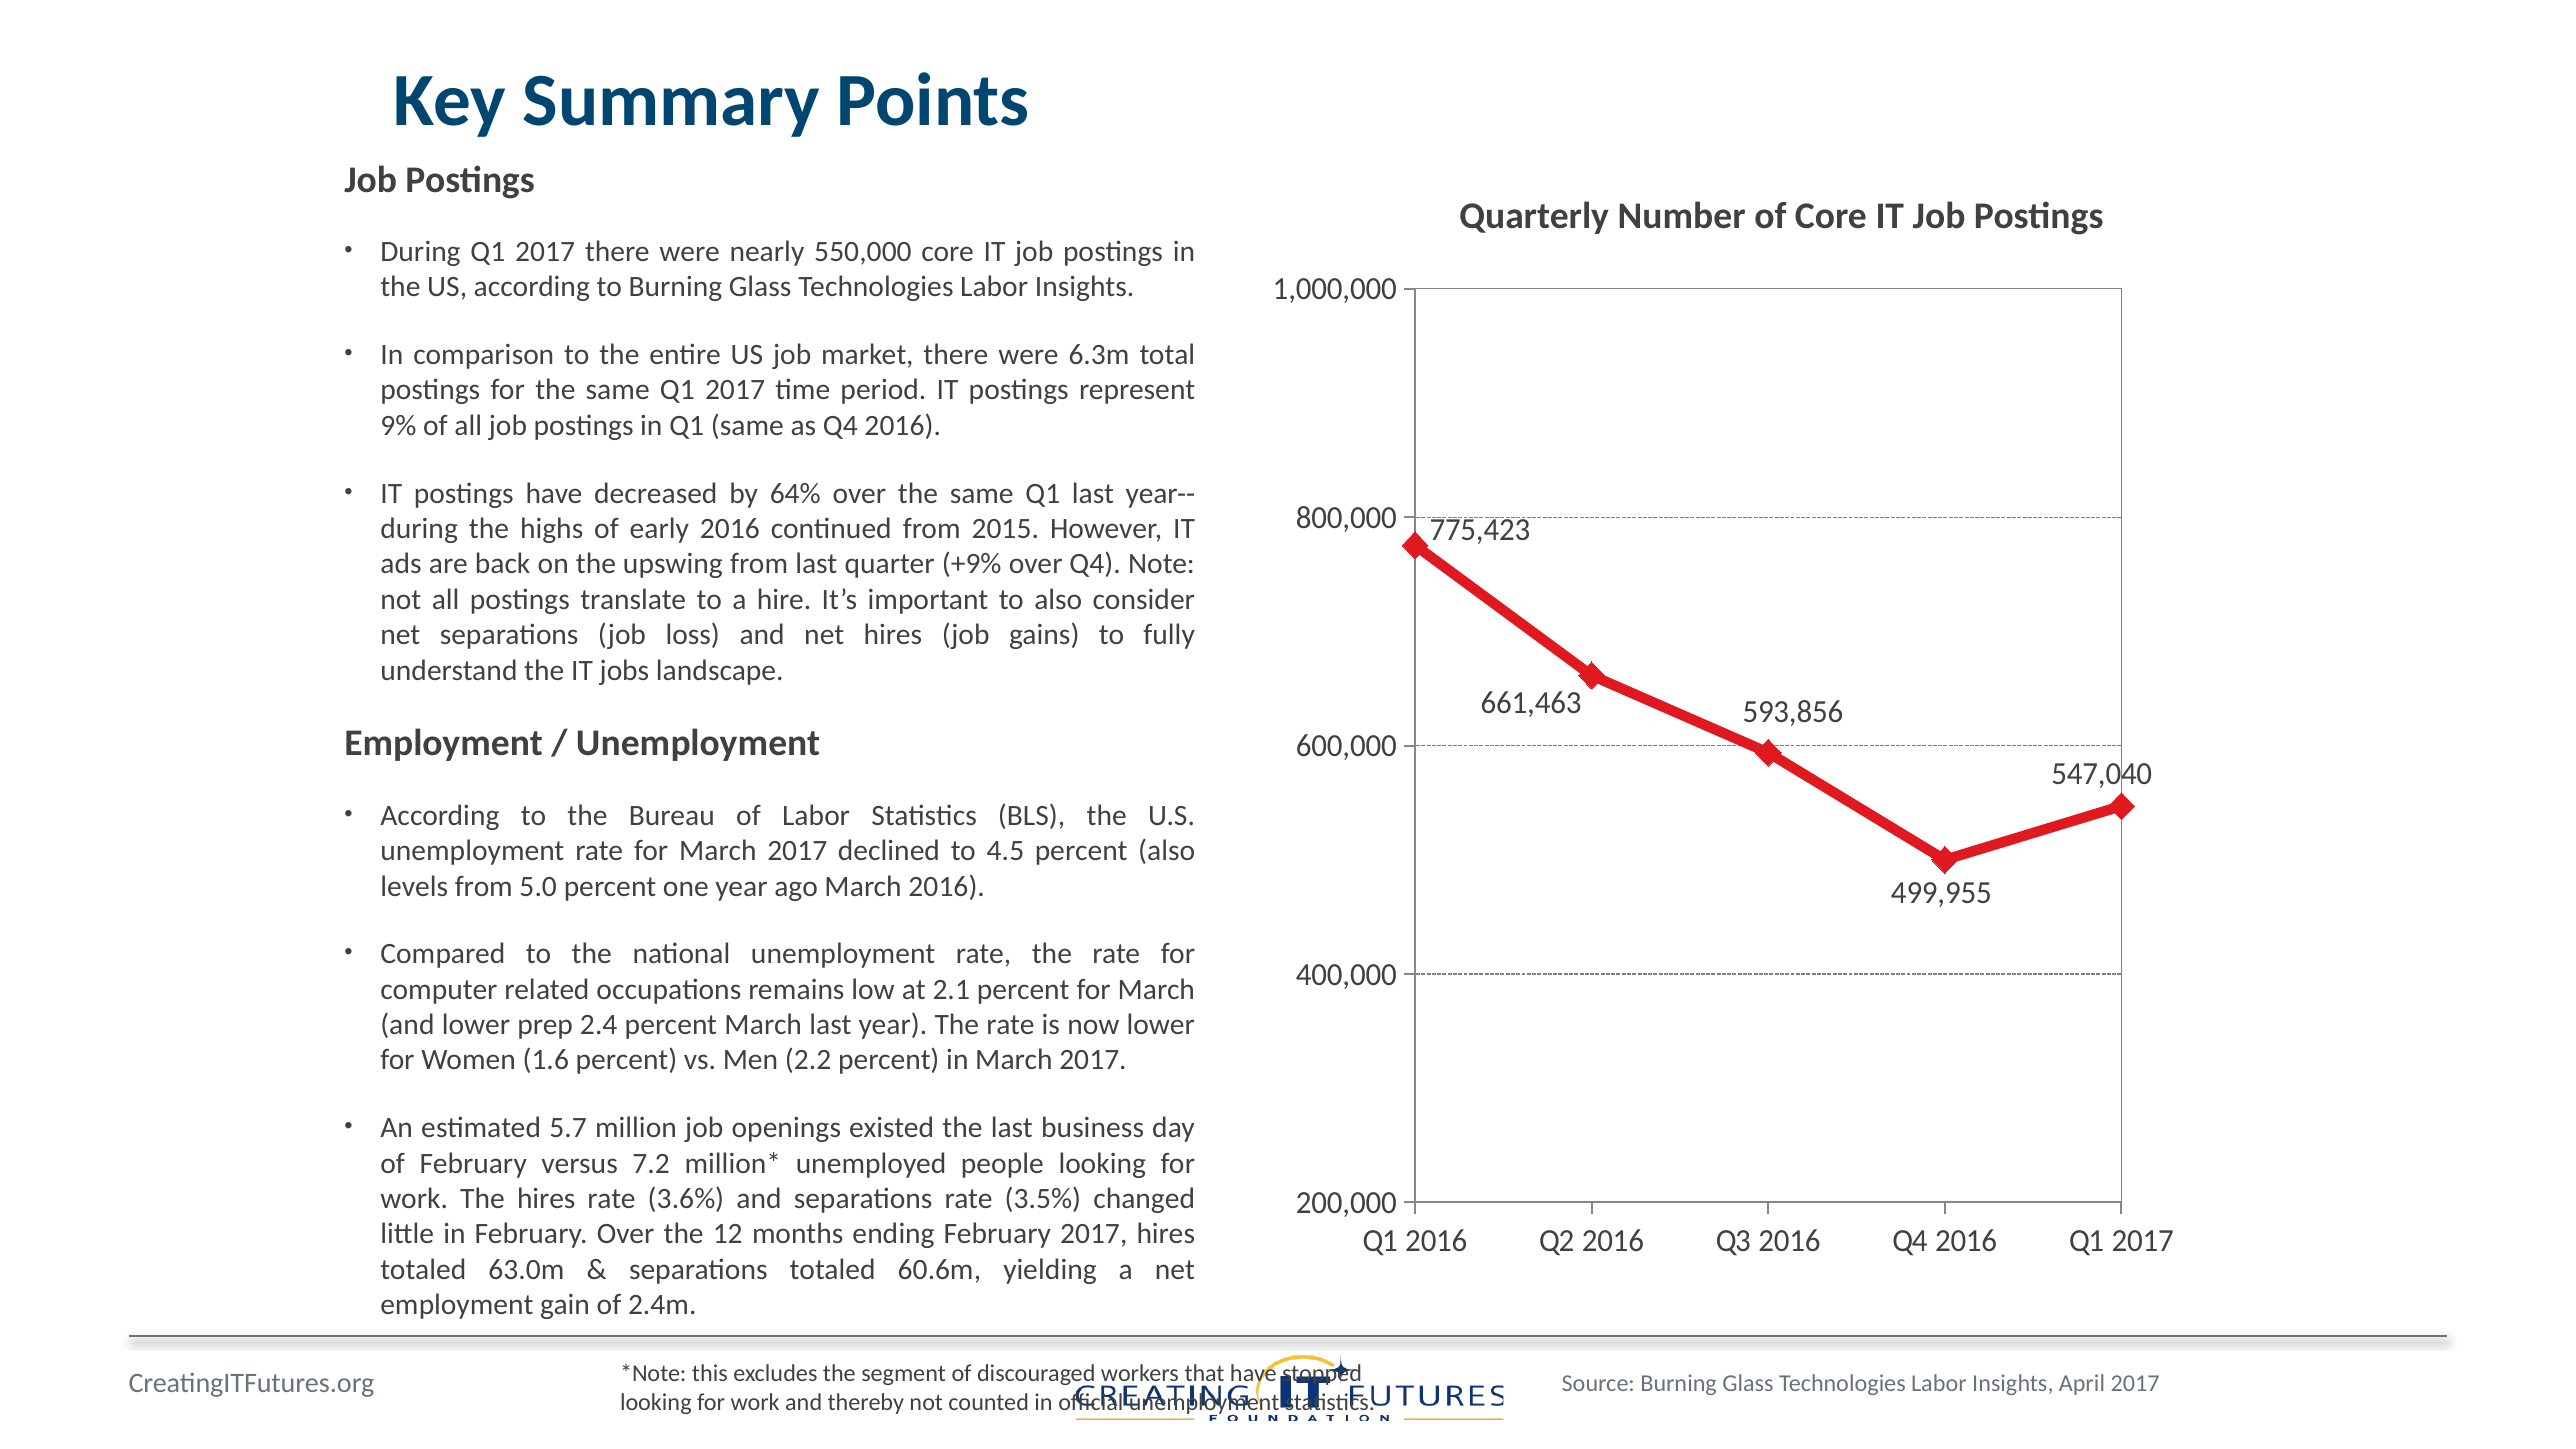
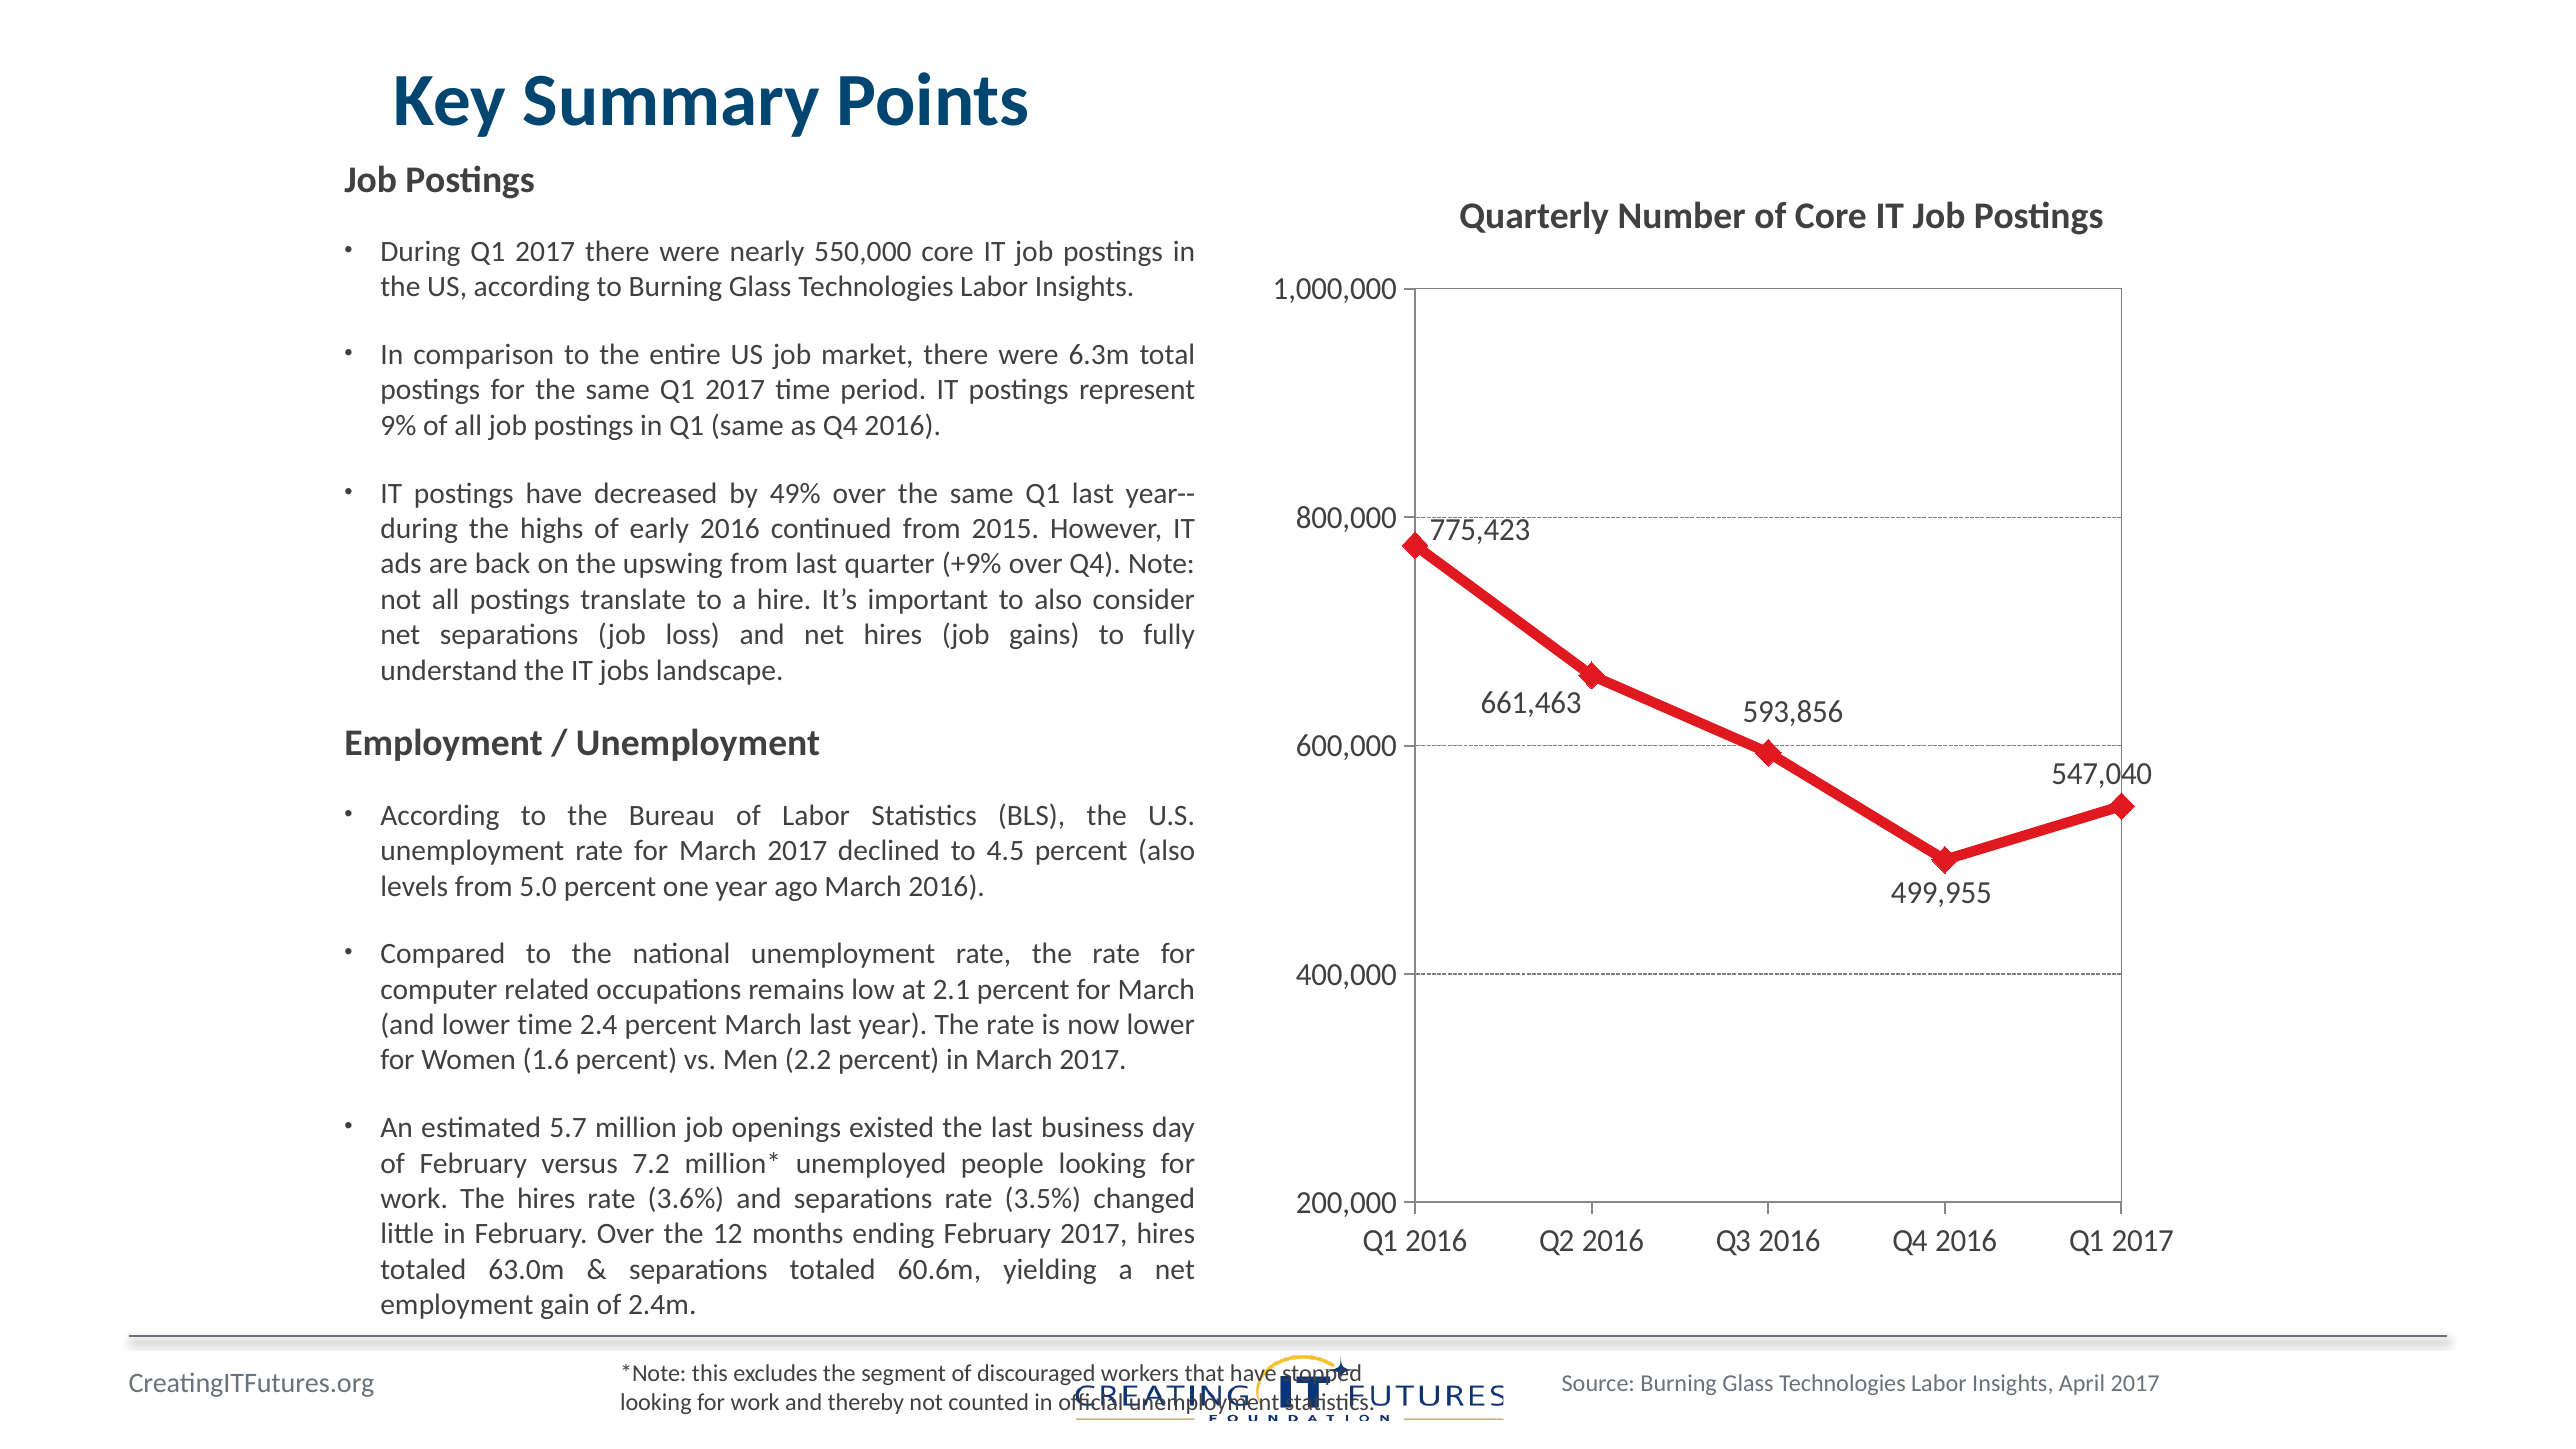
64%: 64% -> 49% (795, 493)
lower prep: prep -> time (545, 1025)
